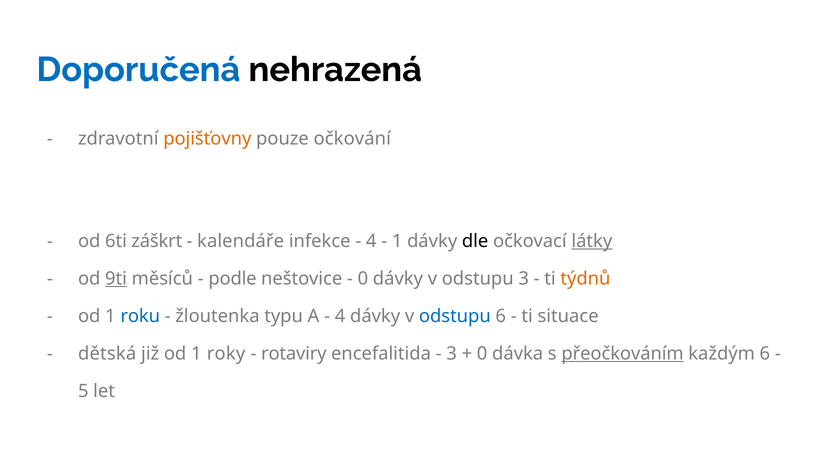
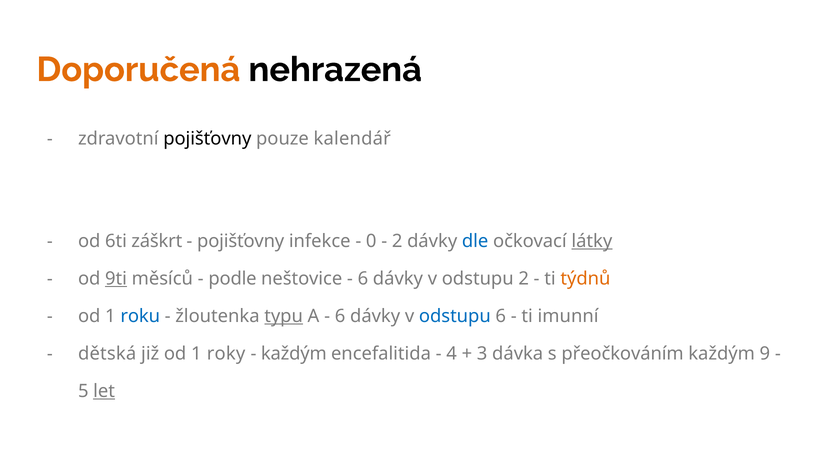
Doporučená colour: blue -> orange (138, 70)
pojišťovny colour: orange -> black (207, 139)
očkování: očkování -> kalendář (352, 139)
kalendáře: kalendáře -> pojišťovny (241, 241)
4: 4 -> 0 (371, 241)
1: 1 -> 2 (397, 241)
dle colour: black -> blue (475, 241)
0: 0 -> 6 (363, 279)
odstupu 3: 3 -> 2 (524, 279)
typu underline: none -> present (284, 316)
4: 4 -> 6 (340, 316)
situace: situace -> imunní (568, 316)
rotaviry: rotaviry -> každým (294, 354)
3: 3 -> 4 (452, 354)
0: 0 -> 3 (482, 354)
přeočkováním underline: present -> none (623, 354)
každým 6: 6 -> 9 (765, 354)
let underline: none -> present (104, 391)
